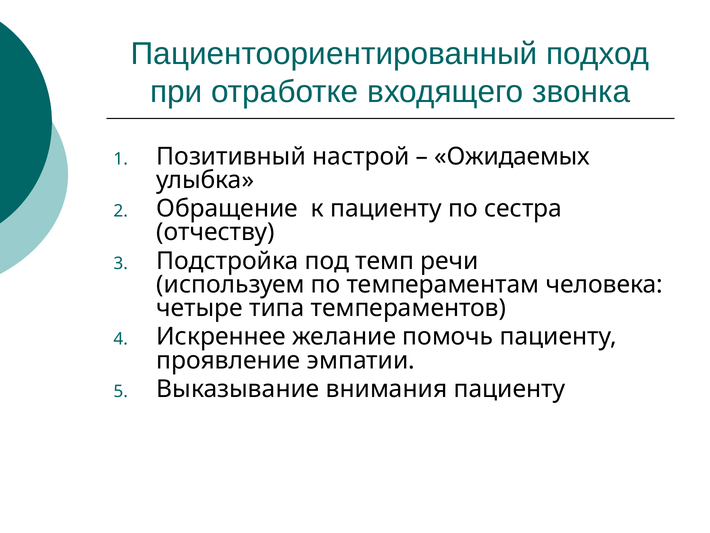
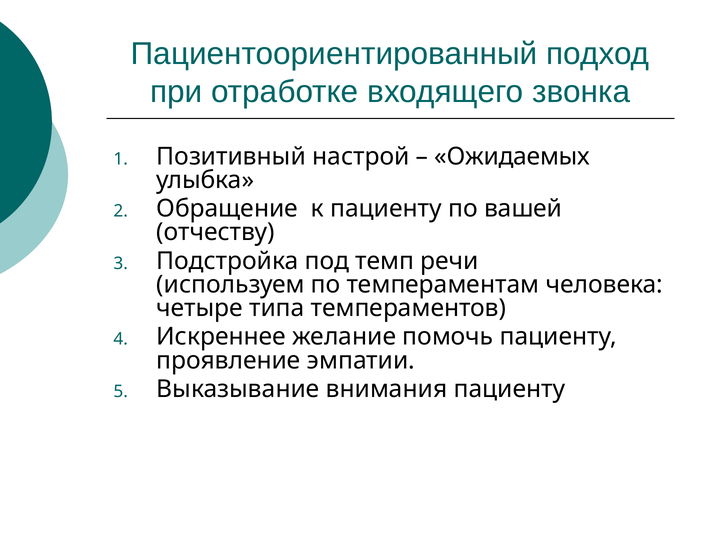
сестра: сестра -> вашей (523, 208)
